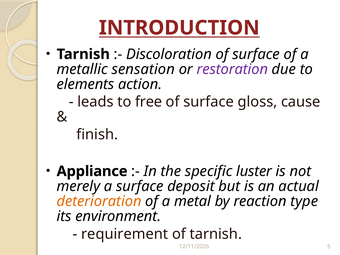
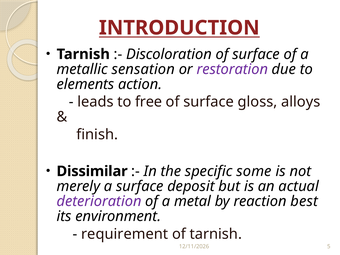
cause: cause -> alloys (301, 102)
Appliance: Appliance -> Dissimilar (92, 171)
luster: luster -> some (254, 171)
deterioration colour: orange -> purple (99, 201)
type: type -> best (304, 201)
